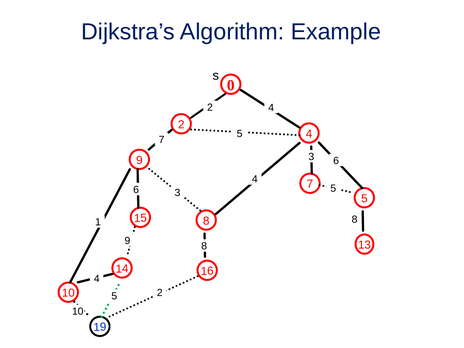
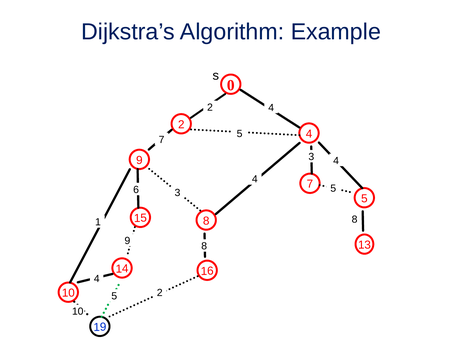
6: 6 -> 4 (336, 161)
